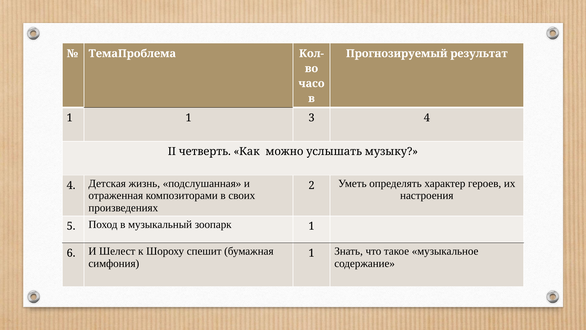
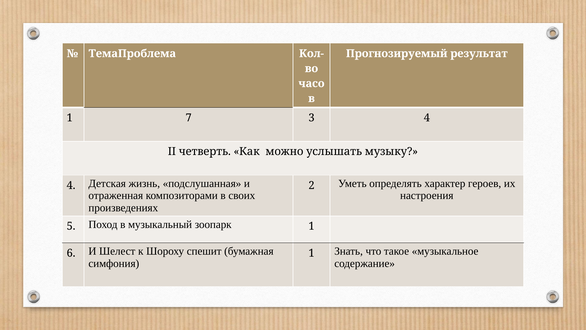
1 1: 1 -> 7 (189, 118)
